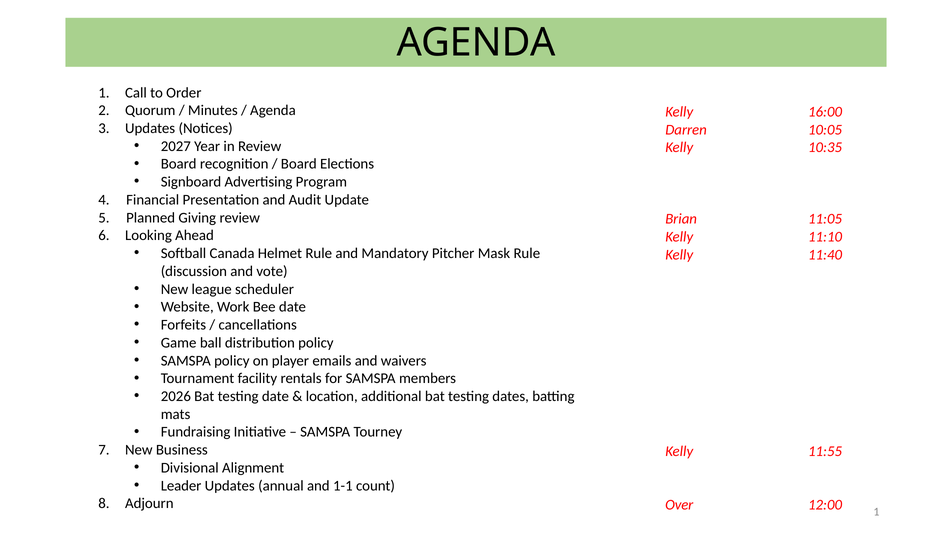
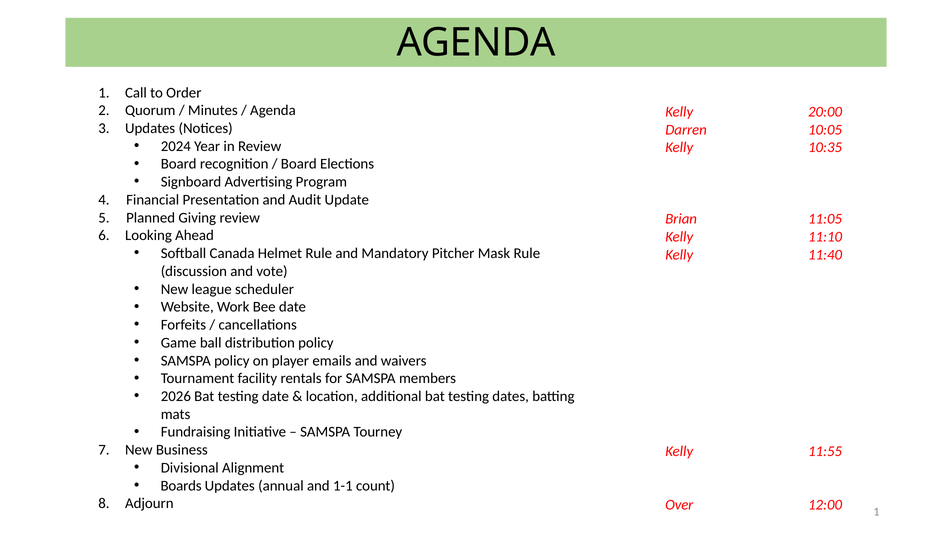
16:00: 16:00 -> 20:00 (825, 112)
2027: 2027 -> 2024 (176, 146)
Leader: Leader -> Boards (181, 485)
